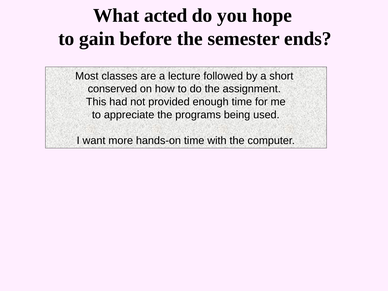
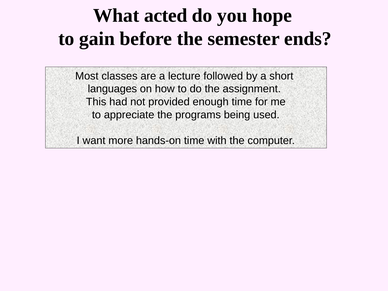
conserved: conserved -> languages (112, 89)
